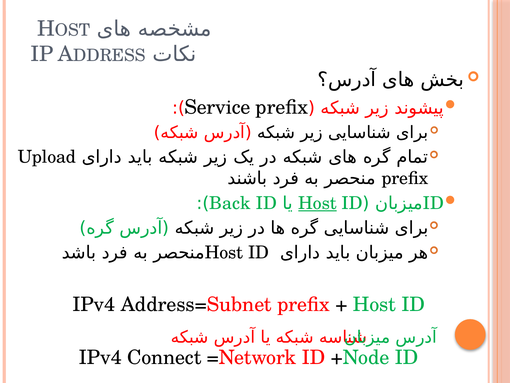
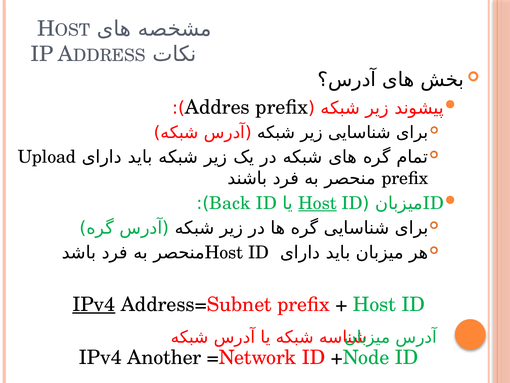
Service: Service -> Addres (217, 107)
IPv4 underline: none -> present (94, 304)
Connect: Connect -> Another (164, 357)
